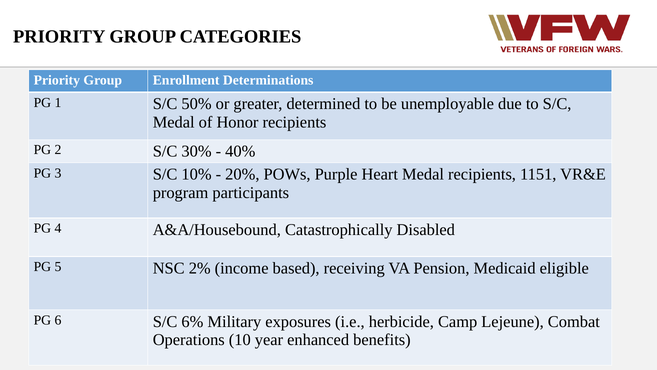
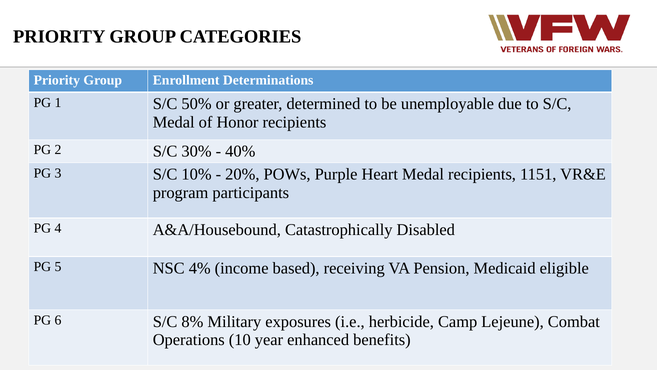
2%: 2% -> 4% (200, 268)
6%: 6% -> 8% (192, 321)
